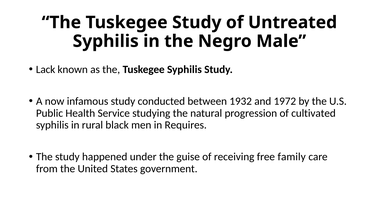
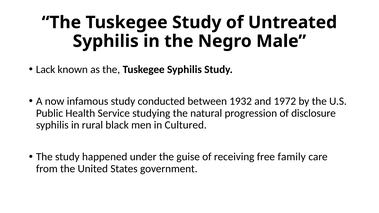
cultivated: cultivated -> disclosure (314, 113)
Requires: Requires -> Cultured (186, 125)
